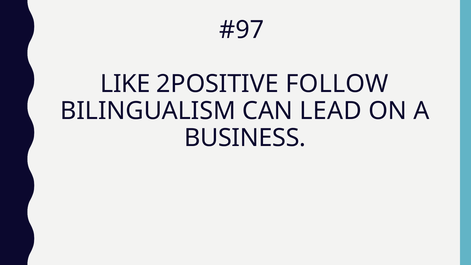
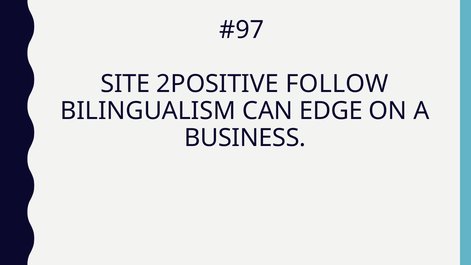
LIKE: LIKE -> SITE (125, 84)
LEAD: LEAD -> EDGE (331, 111)
